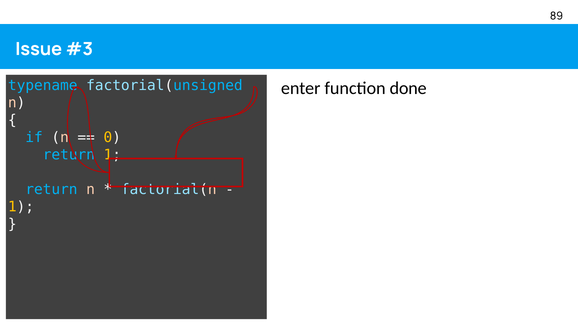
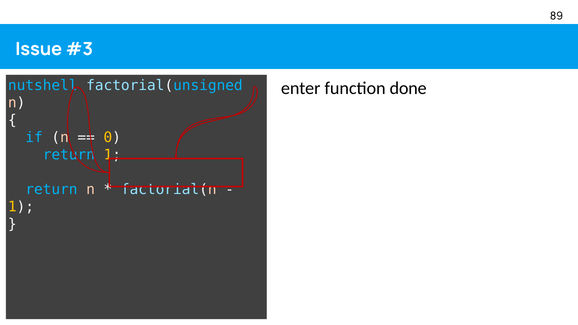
typename: typename -> nutshell (43, 86)
